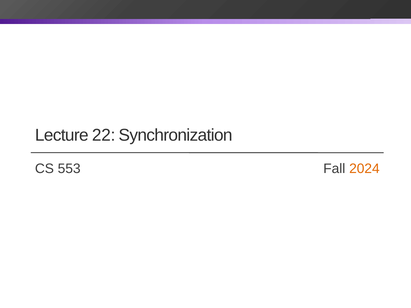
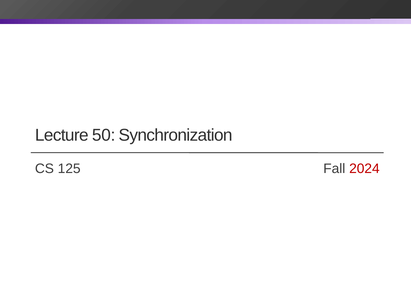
22: 22 -> 50 (104, 135)
553: 553 -> 125 (69, 169)
2024 colour: orange -> red (364, 169)
